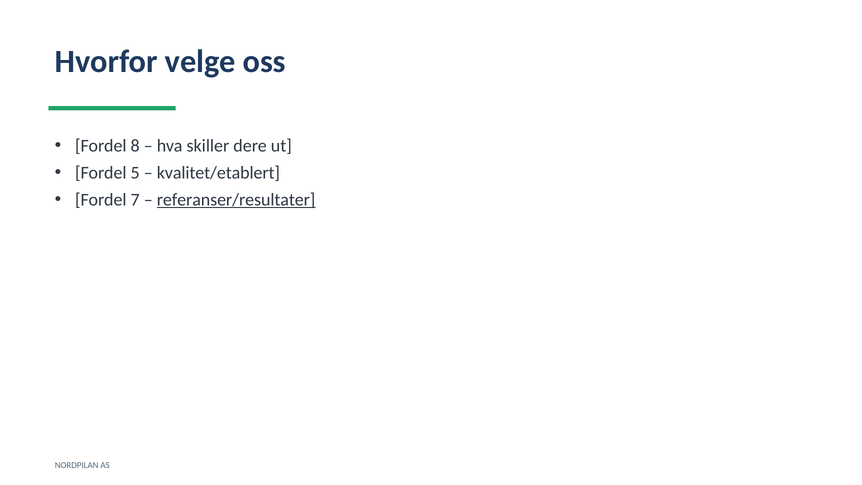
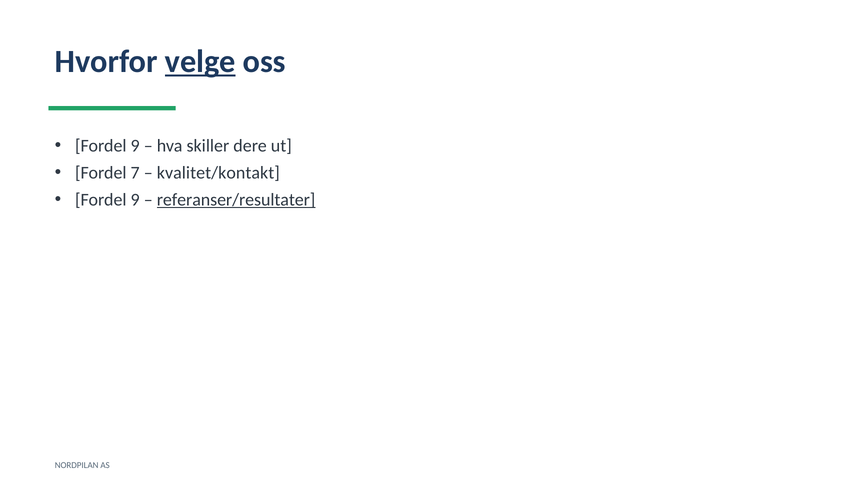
velge underline: none -> present (200, 62)
8: 8 -> 9 (135, 146)
5: 5 -> 7 (135, 173)
kvalitet/etablert: kvalitet/etablert -> kvalitet/kontakt (218, 173)
7: 7 -> 9 (135, 200)
